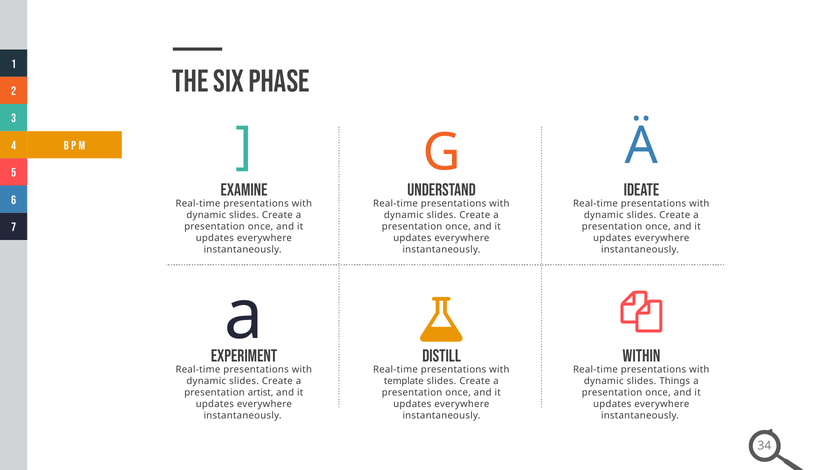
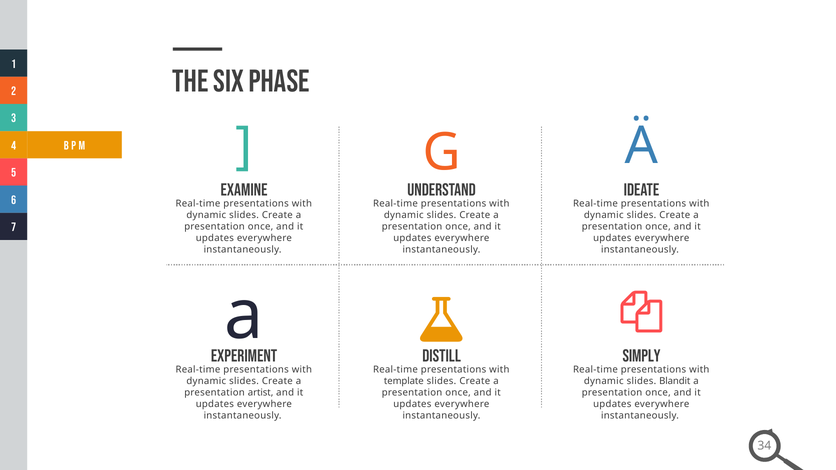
within: within -> simply (642, 356)
Things: Things -> Blandit (675, 381)
